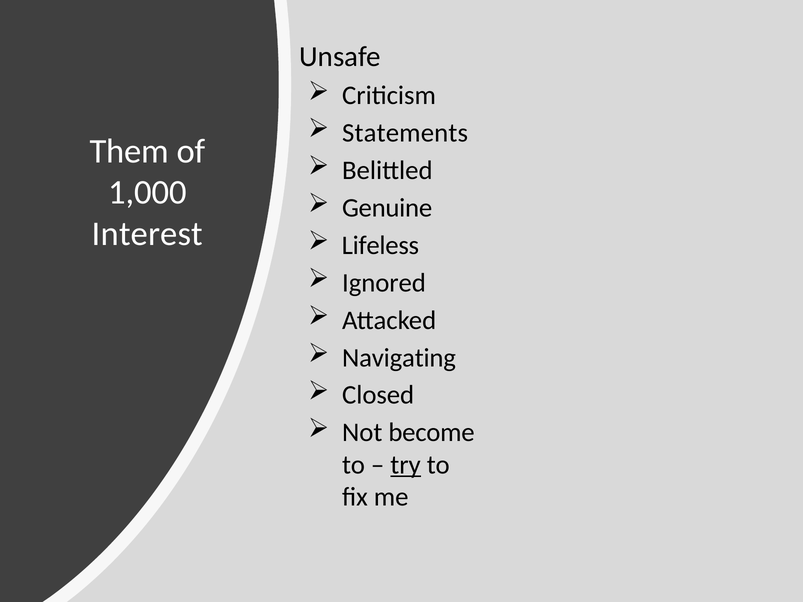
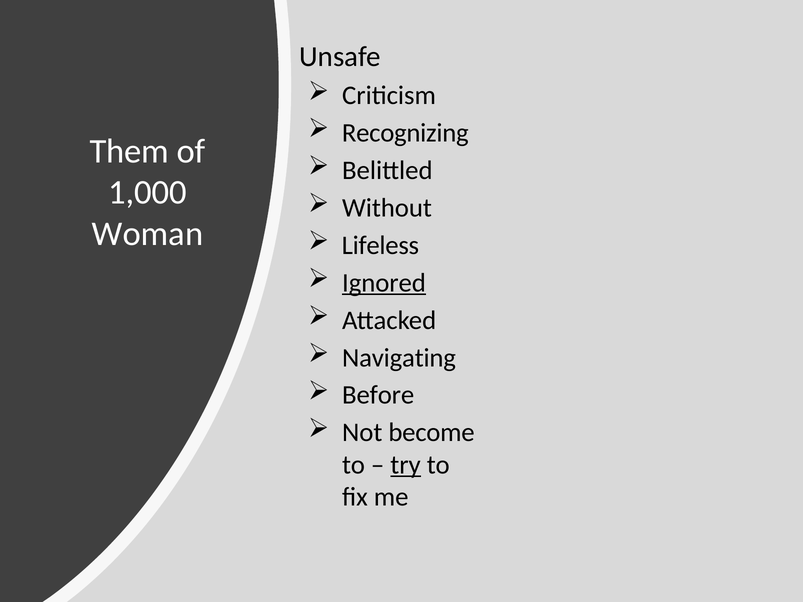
Statements: Statements -> Recognizing (405, 133)
Genuine: Genuine -> Without (387, 208)
Interest: Interest -> Woman (147, 234)
Ignored underline: none -> present (384, 283)
Closed: Closed -> Before (378, 395)
